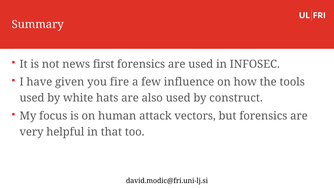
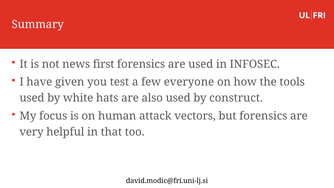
fire: fire -> test (119, 82)
influence: influence -> everyone (189, 82)
